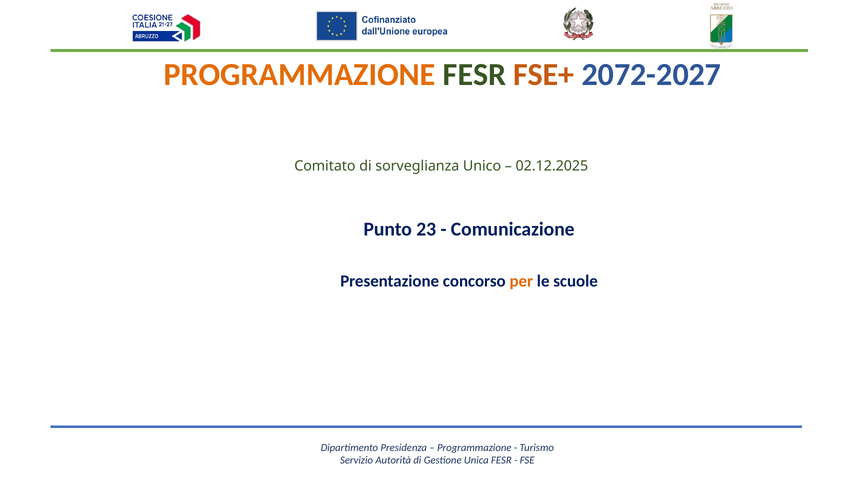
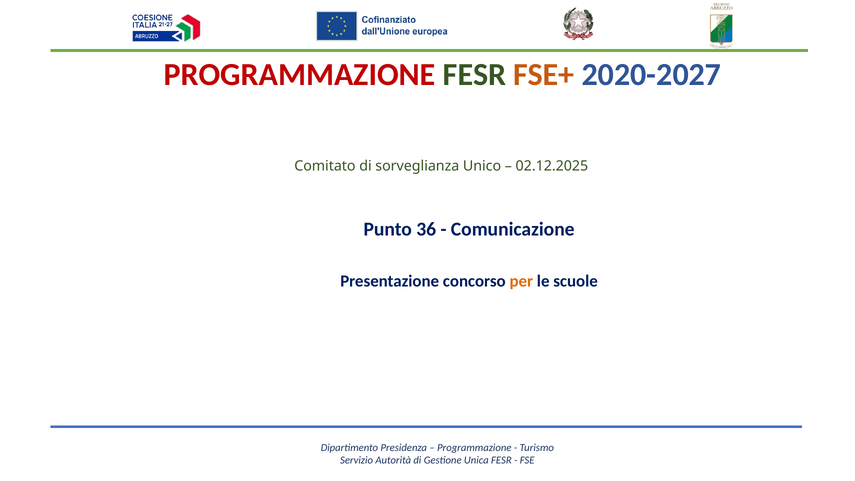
PROGRAMMAZIONE colour: orange -> red (300, 75)
2072-2027: 2072-2027 -> 2020-2027 (651, 75)
23: 23 -> 36 (426, 229)
